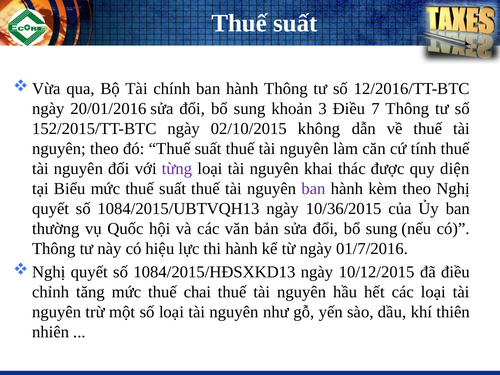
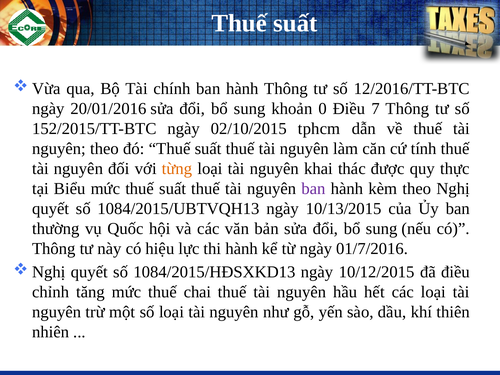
3: 3 -> 0 (323, 109)
không: không -> tphcm (319, 129)
từng colour: purple -> orange (177, 169)
diện: diện -> thực (455, 169)
10/36/2015: 10/36/2015 -> 10/13/2015 (344, 209)
